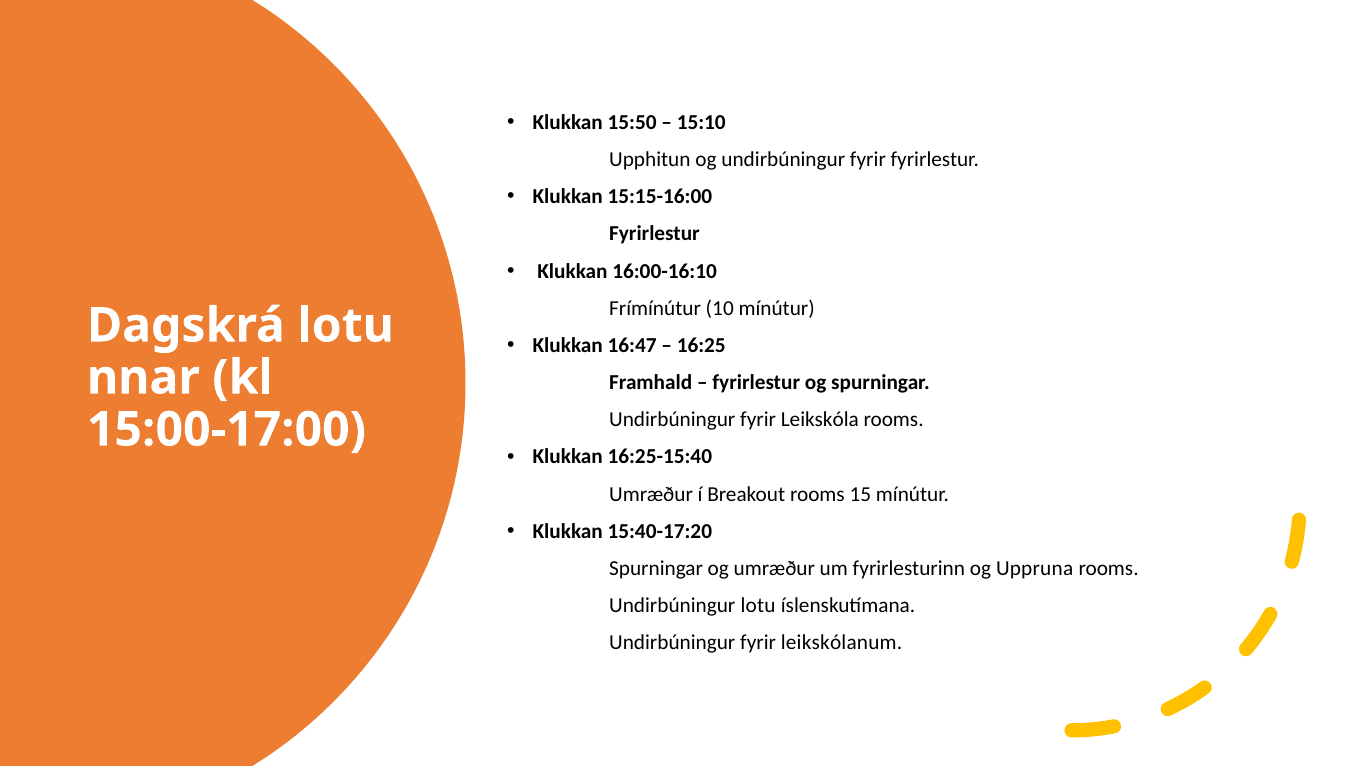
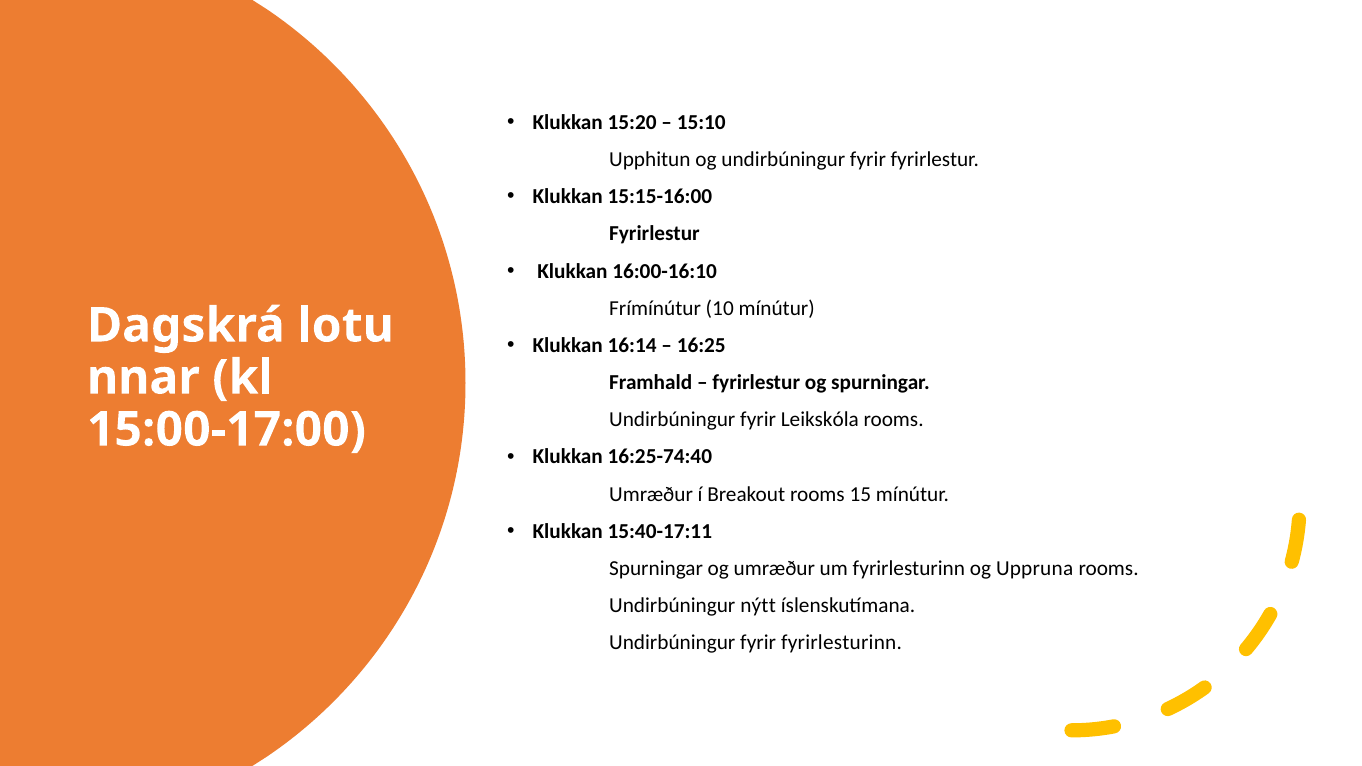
15:50: 15:50 -> 15:20 (632, 122)
16:47: 16:47 -> 16:14 (632, 345)
16:25-15:40: 16:25-15:40 -> 16:25-74:40 (660, 457)
15:40-17:20: 15:40-17:20 -> 15:40-17:11 (660, 531)
Undirbúningur lotu: lotu -> nýtt (758, 606)
fyrir leikskólanum: leikskólanum -> fyrirlesturinn (842, 643)
